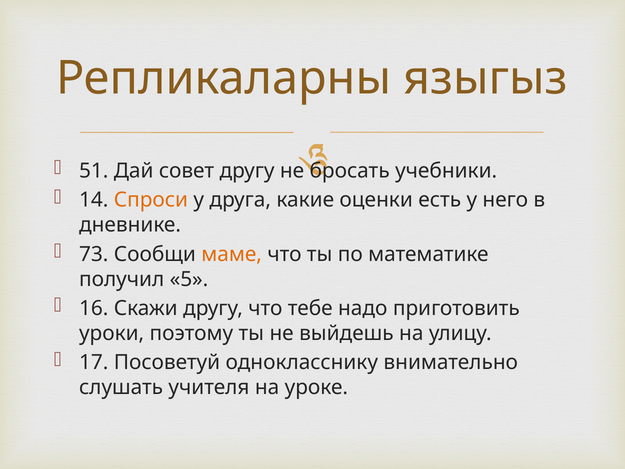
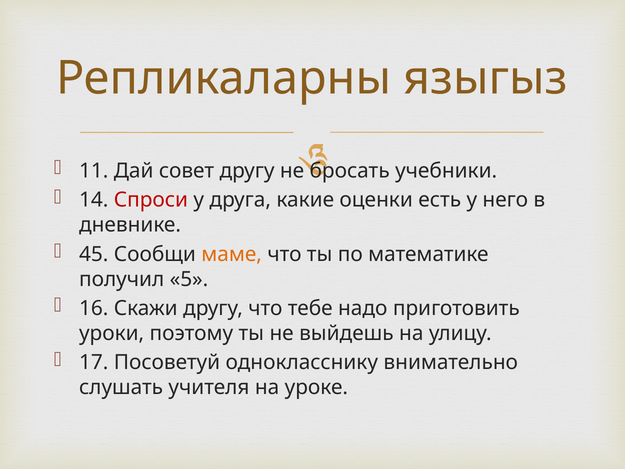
51: 51 -> 11 (94, 171)
Спроси colour: orange -> red (151, 200)
73: 73 -> 45 (94, 254)
